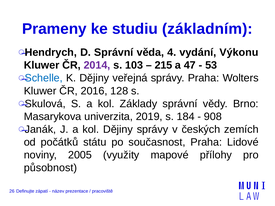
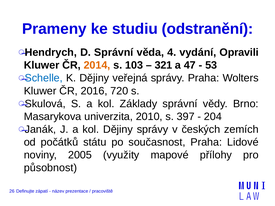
základním: základním -> odstranění (207, 29)
Výkonu: Výkonu -> Opravili (239, 52)
2014 colour: purple -> orange (97, 65)
215: 215 -> 321 (163, 65)
128: 128 -> 720 (119, 91)
2019: 2019 -> 2010 (149, 117)
184: 184 -> 397 (186, 117)
908: 908 -> 204 (213, 117)
